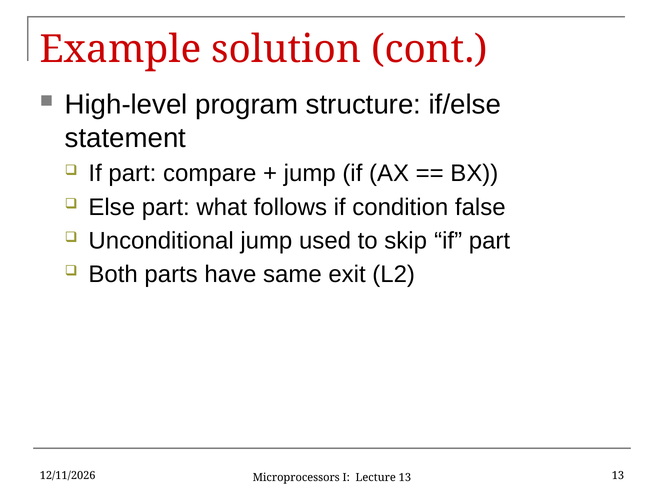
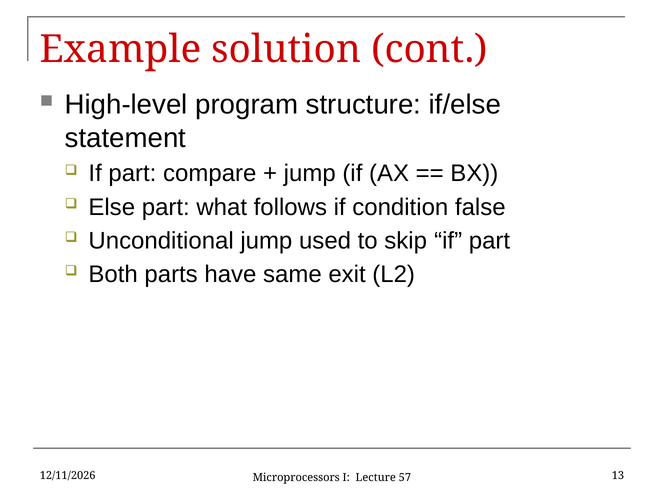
Lecture 13: 13 -> 57 (405, 478)
